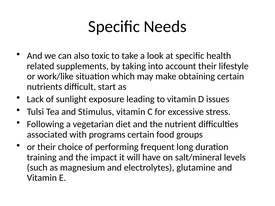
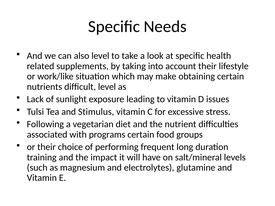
also toxic: toxic -> level (100, 56)
difficult start: start -> level (107, 87)
